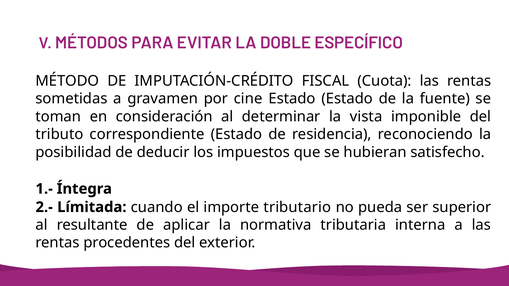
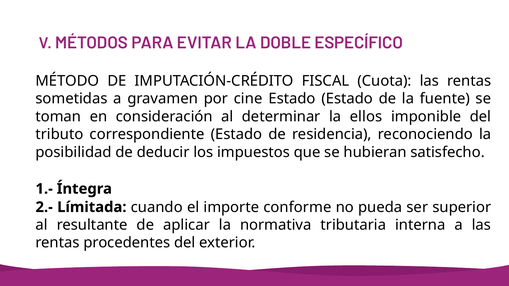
vista: vista -> ellos (366, 117)
tributario: tributario -> conforme (297, 207)
